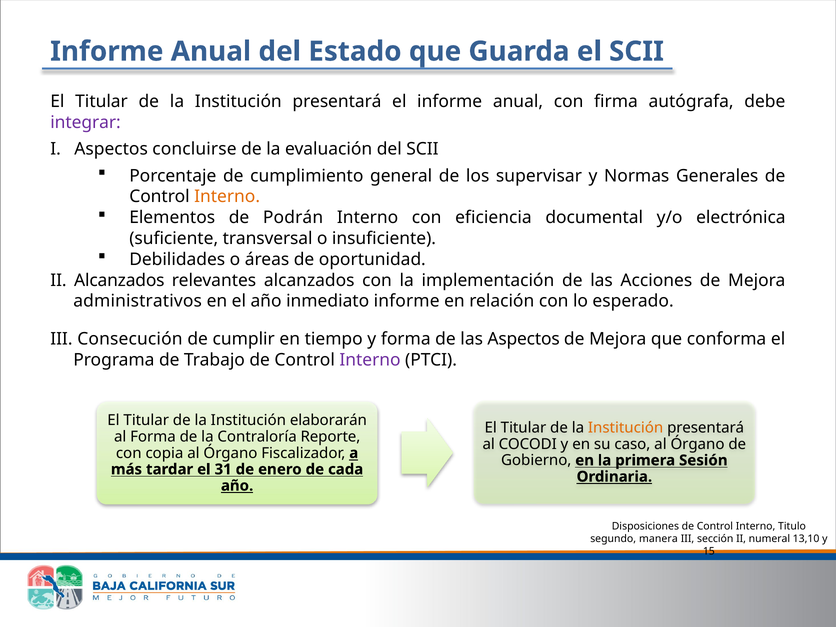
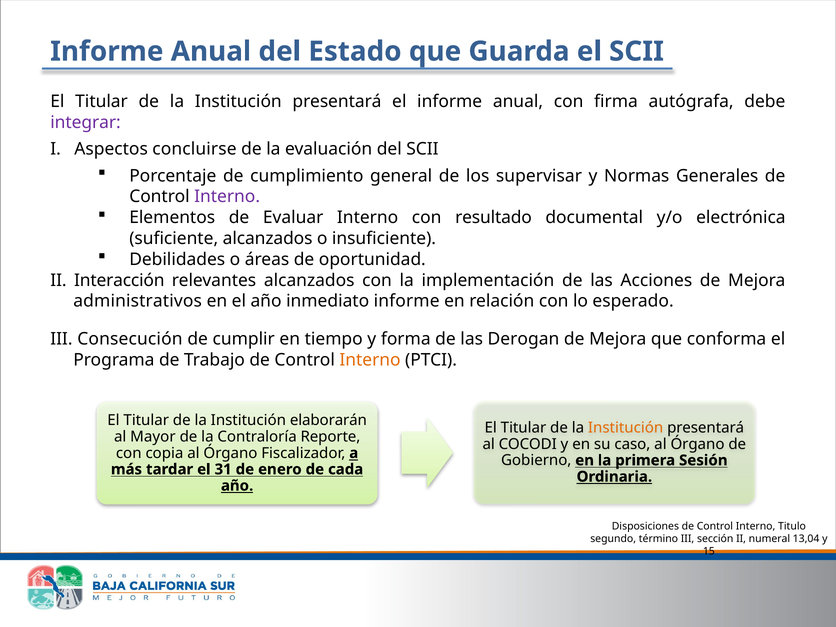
Interno colour: orange -> purple (227, 197)
Podrán: Podrán -> Evaluar (293, 218)
eficiencia: eficiencia -> resultado (494, 218)
suficiente transversal: transversal -> alcanzados (268, 239)
II Alcanzados: Alcanzados -> Interacción (119, 280)
las Aspectos: Aspectos -> Derogan (523, 339)
Interno colour: purple -> orange (370, 360)
Forma: Forma -> Mayor (153, 437)
manera: manera -> término (658, 539)
13,10: 13,10 -> 13,04 (806, 539)
